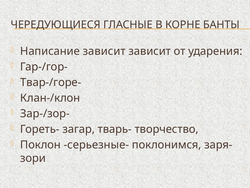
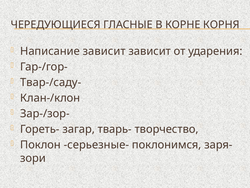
БАНТЫ: БАНТЫ -> КОРНЯ (221, 25)
Твар-/горе-: Твар-/горе- -> Твар-/саду- (51, 82)
